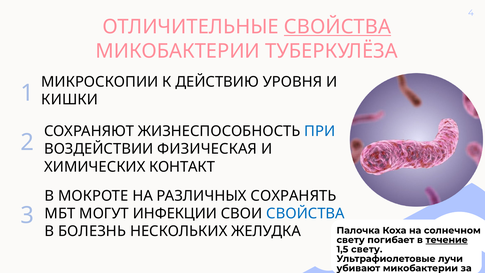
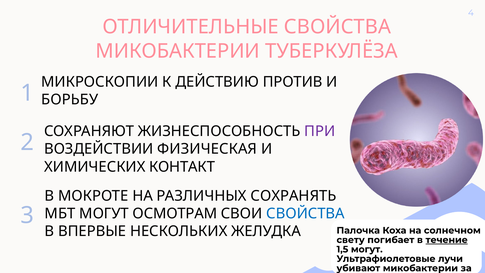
СВОЙСТВА underline: present -> none (337, 27)
УРОВНЯ: УРОВНЯ -> ПРОТИВ (293, 82)
КИШКИ: КИШКИ -> БОРЬБУ (70, 99)
ПРИ colour: blue -> purple (320, 131)
ИНФЕКЦИИ: ИНФЕКЦИИ -> ОСМОТРАМ (175, 213)
БОЛЕЗНЬ: БОЛЕЗНЬ -> ВПЕРВЫЕ (92, 231)
1,5 свету: свету -> могут (367, 249)
